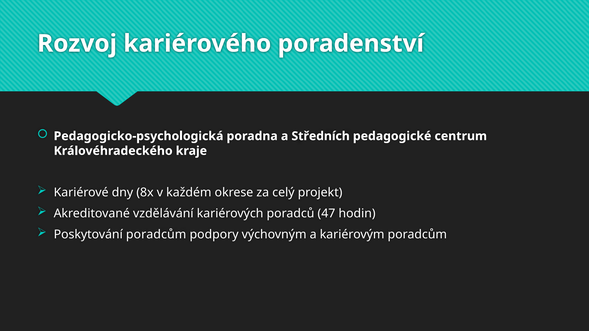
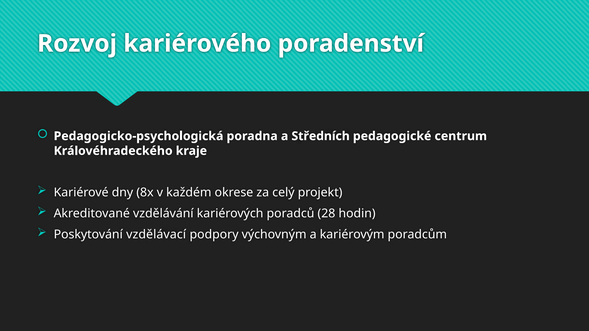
47: 47 -> 28 (326, 214)
Poskytování poradcům: poradcům -> vzdělávací (156, 235)
